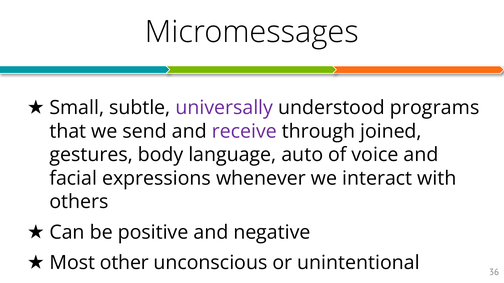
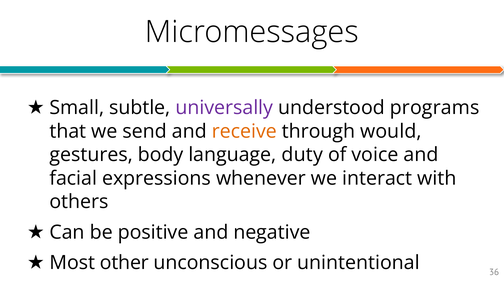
receive colour: purple -> orange (244, 132)
joined: joined -> would (391, 132)
auto: auto -> duty (302, 155)
